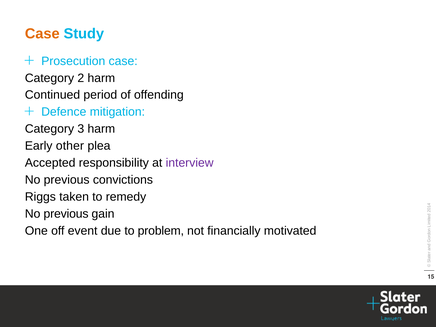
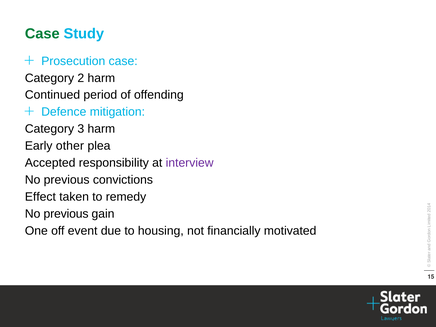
Case colour: orange -> green (42, 34)
Riggs: Riggs -> Effect (40, 197)
problem: problem -> housing (161, 231)
